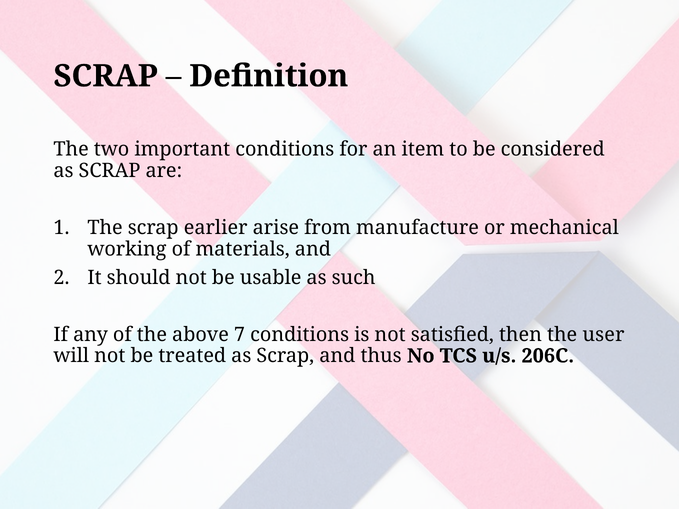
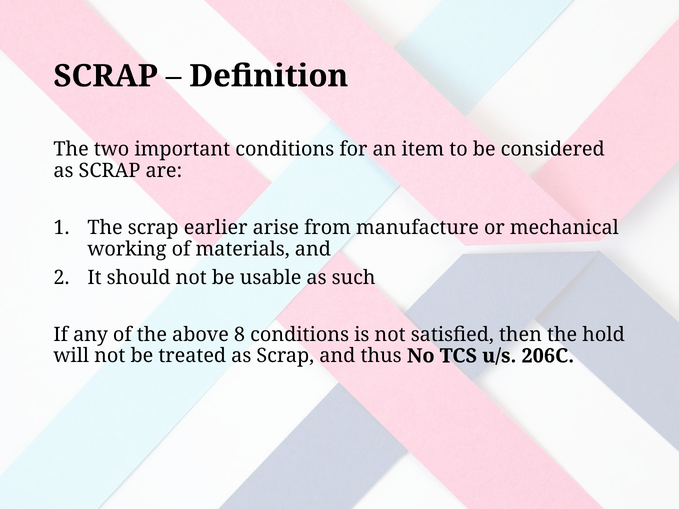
7: 7 -> 8 (239, 335)
user: user -> hold (604, 335)
